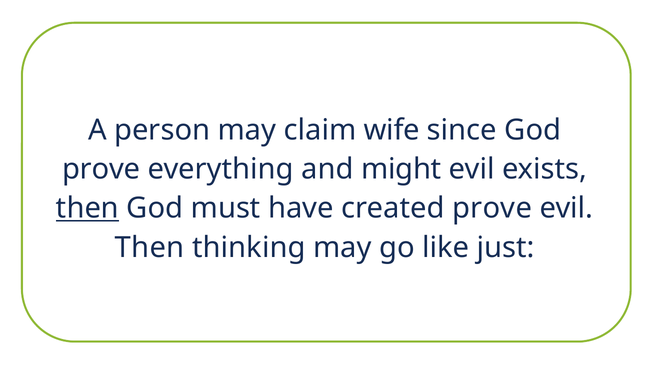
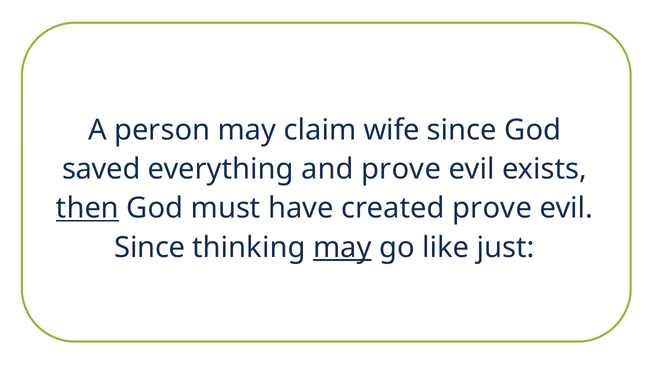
prove: prove -> saved (101, 169)
and might: might -> prove (401, 169)
Then: Then -> Since (150, 248)
may underline: none -> present (342, 248)
